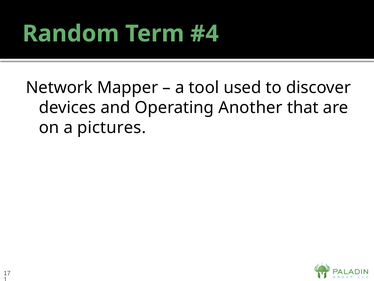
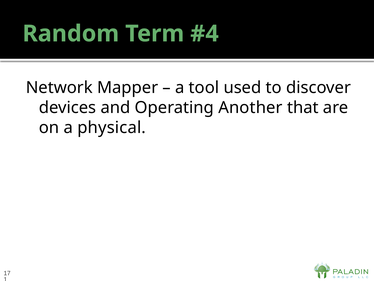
pictures: pictures -> physical (112, 127)
